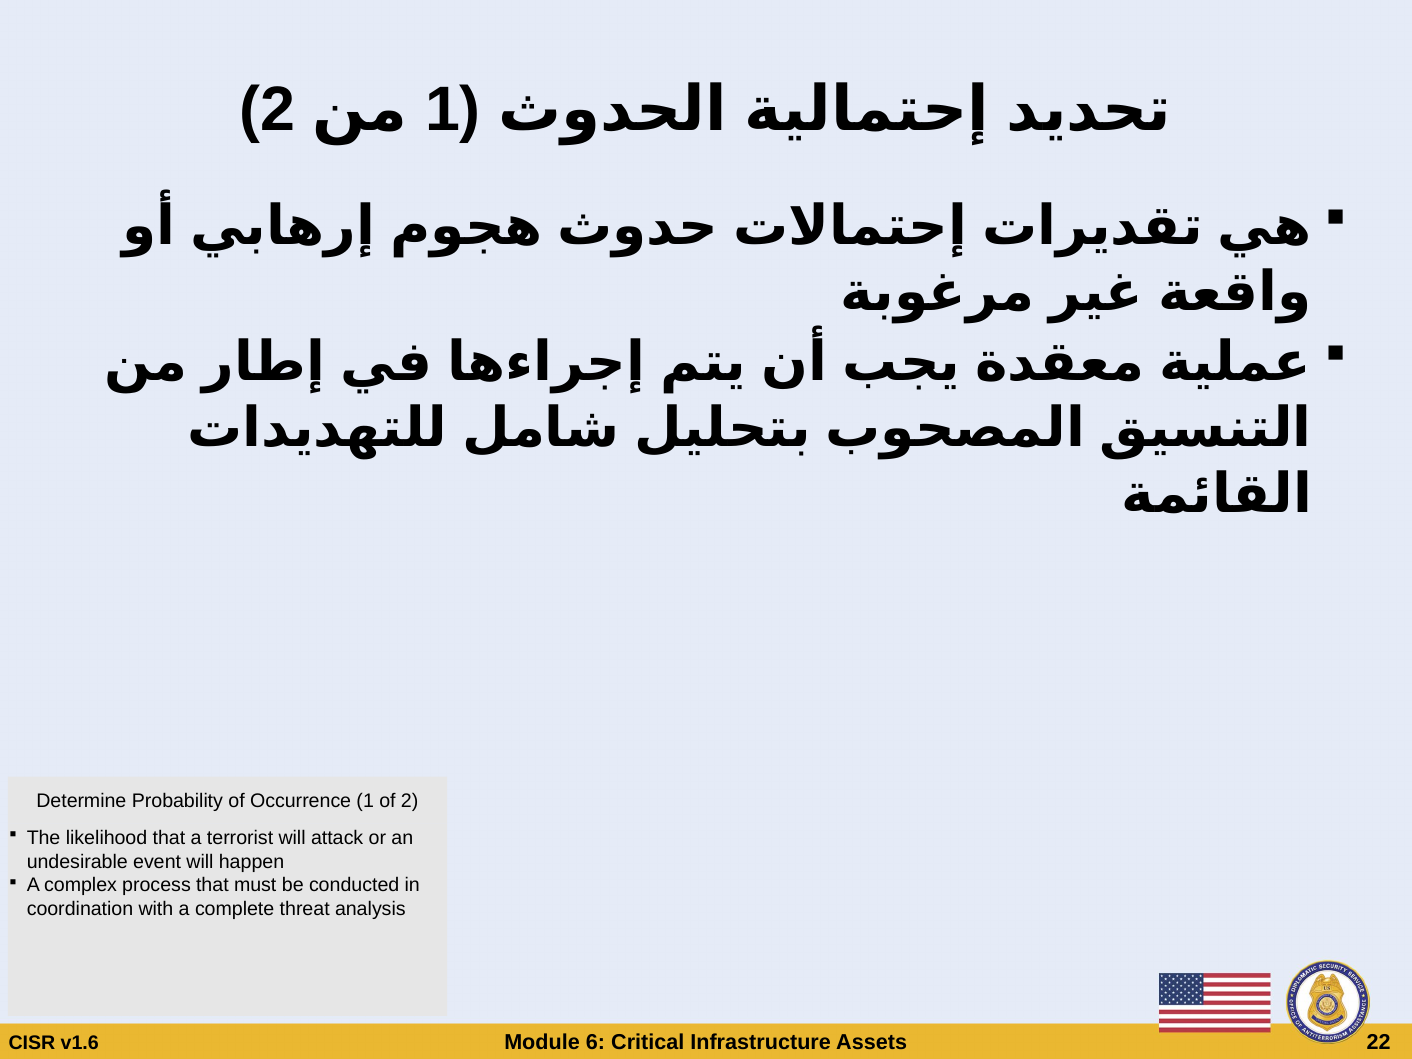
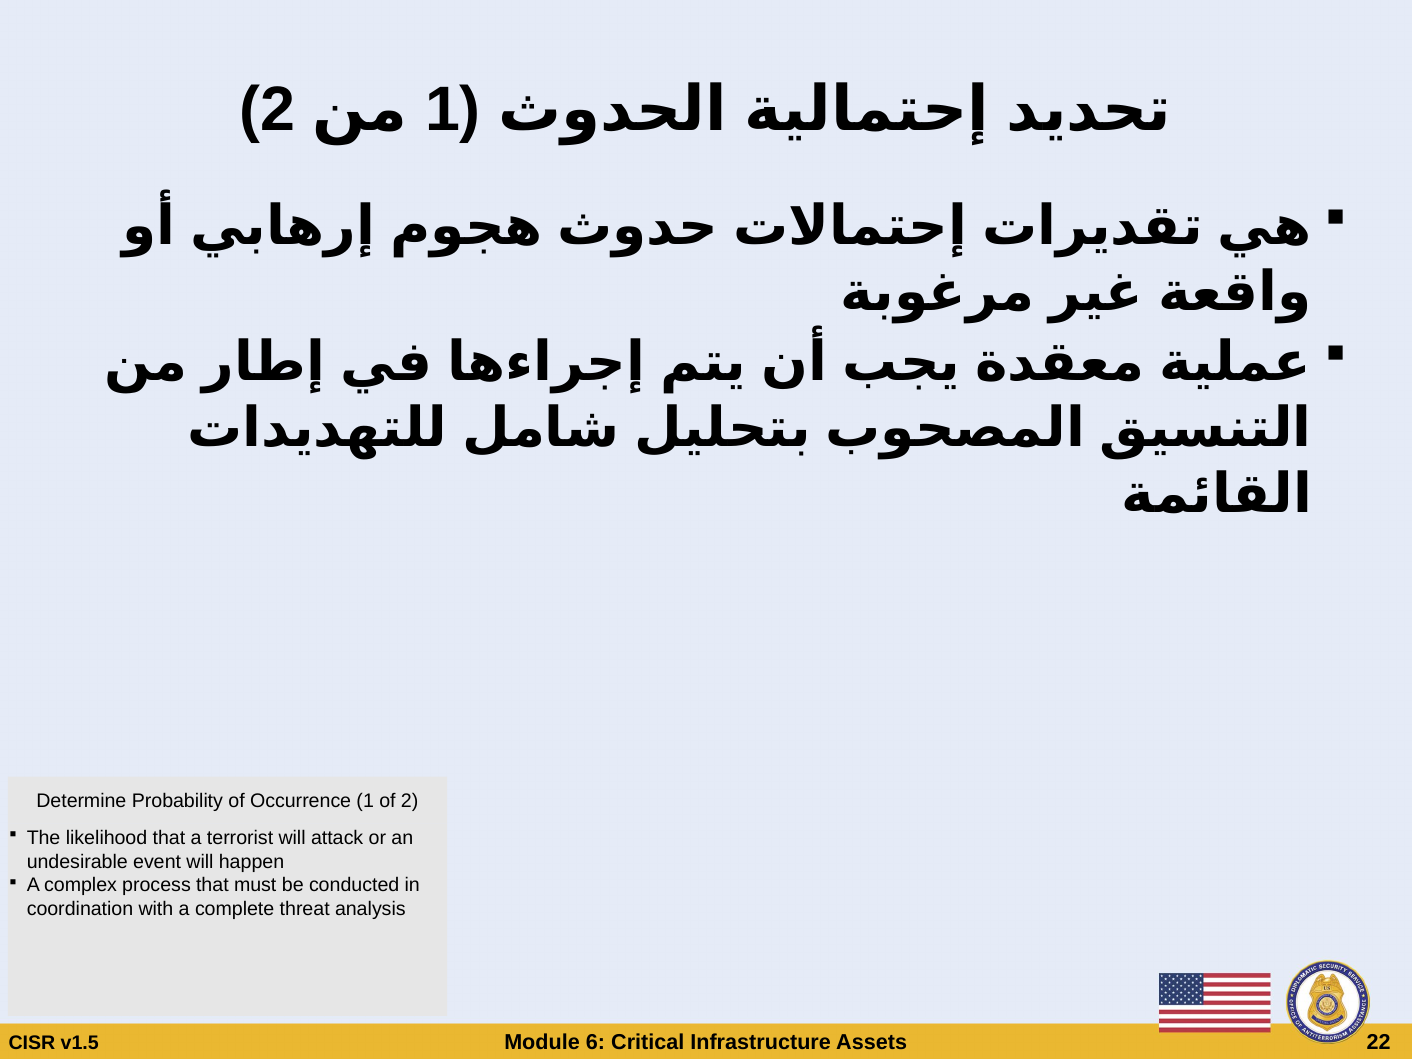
v1.6: v1.6 -> v1.5 (80, 1043)
